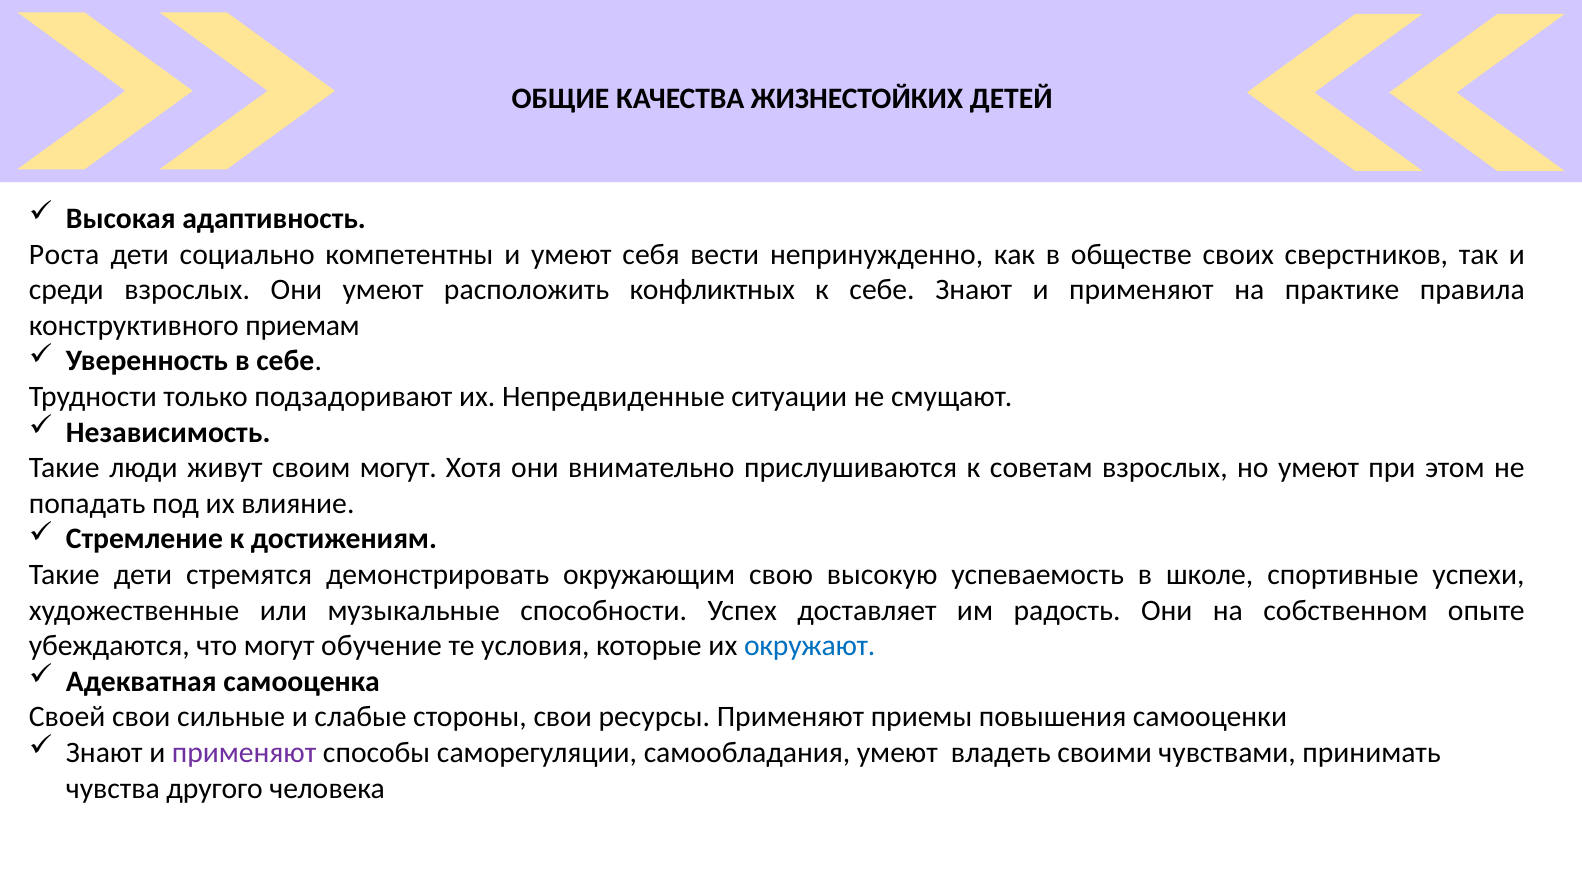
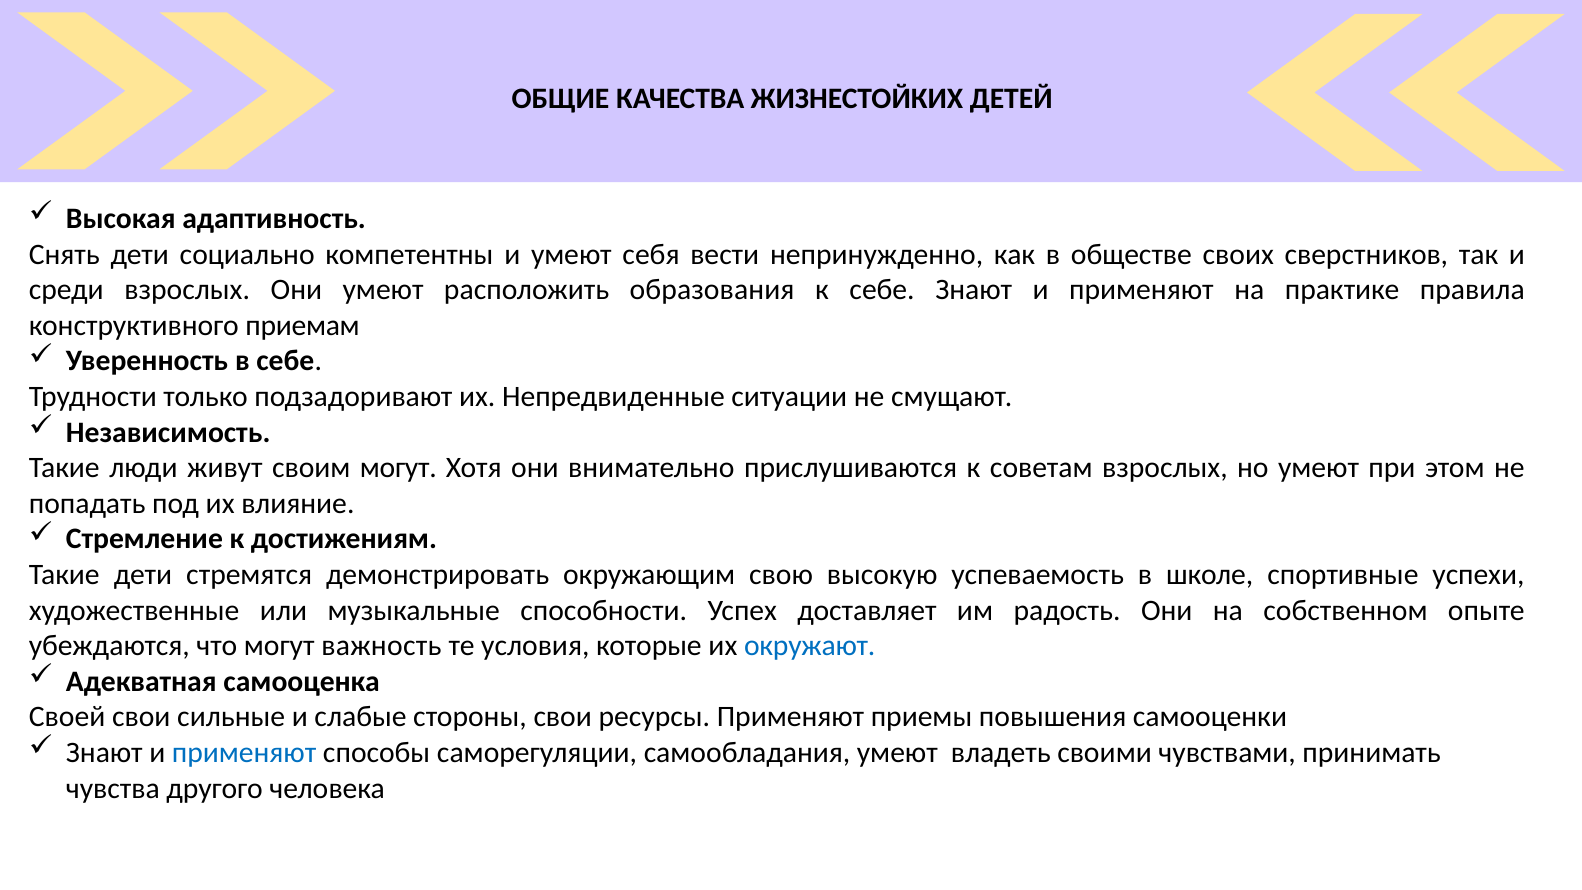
Роста: Роста -> Снять (64, 254)
конфликтных: конфликтных -> образования (712, 290)
обучение: обучение -> важность (381, 646)
применяют colour: purple -> blue (244, 753)
